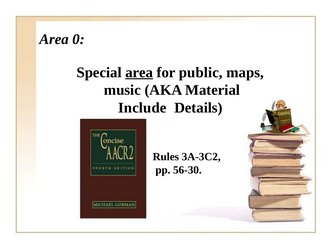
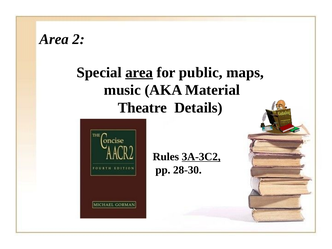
0: 0 -> 2 (79, 39)
Include: Include -> Theatre (142, 108)
3A-3C2 underline: none -> present (201, 157)
56-30: 56-30 -> 28-30 (187, 170)
